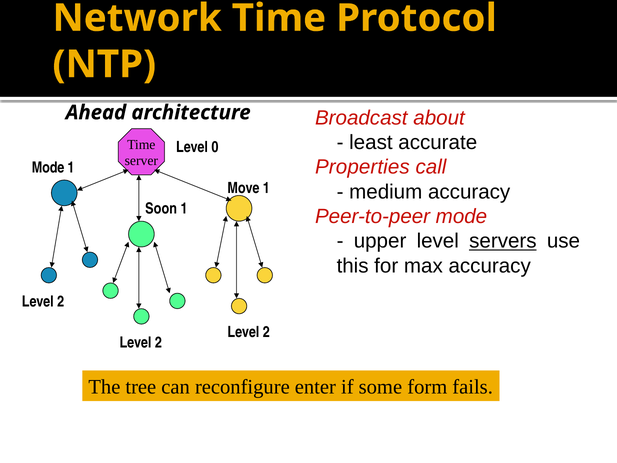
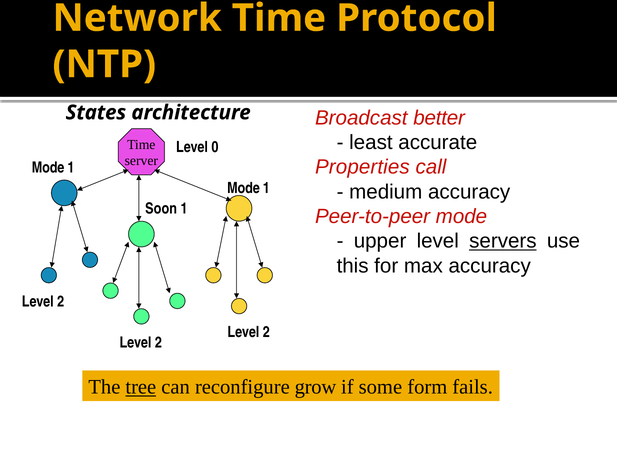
Ahead: Ahead -> States (96, 113)
about: about -> better (439, 118)
Move: Move -> Mode (244, 188)
tree underline: none -> present (141, 387)
enter: enter -> grow (315, 387)
